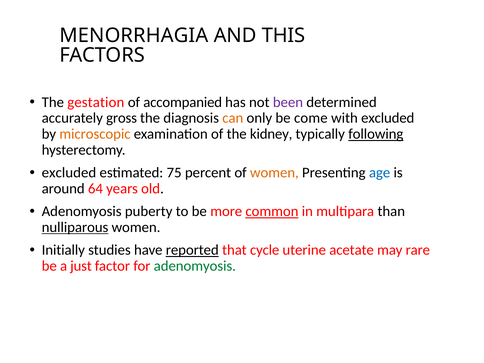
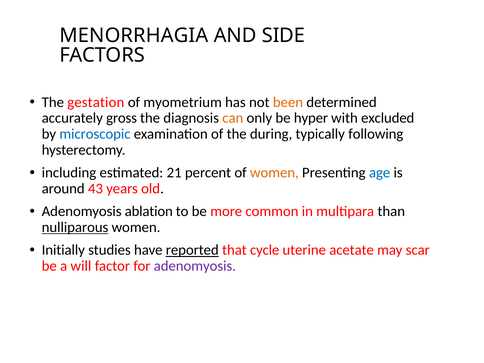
THIS: THIS -> SIDE (283, 36)
accompanied: accompanied -> myometrium (183, 102)
been colour: purple -> orange (288, 102)
come: come -> hyper (311, 118)
microscopic colour: orange -> blue (95, 134)
kidney: kidney -> during (271, 134)
following underline: present -> none (376, 134)
excluded: excluded -> including (69, 173)
75: 75 -> 21 (174, 173)
64: 64 -> 43 (95, 189)
puberty: puberty -> ablation (149, 211)
common underline: present -> none (272, 211)
rare: rare -> scar (418, 250)
just: just -> will (81, 266)
adenomyosis colour: green -> purple (195, 266)
